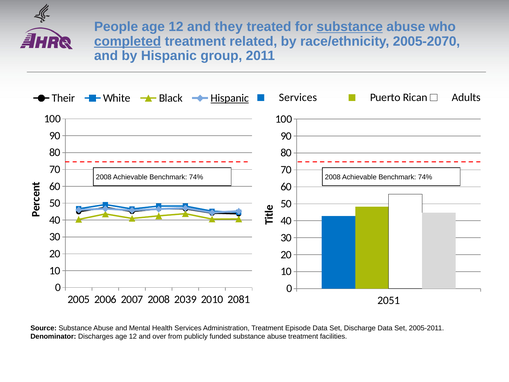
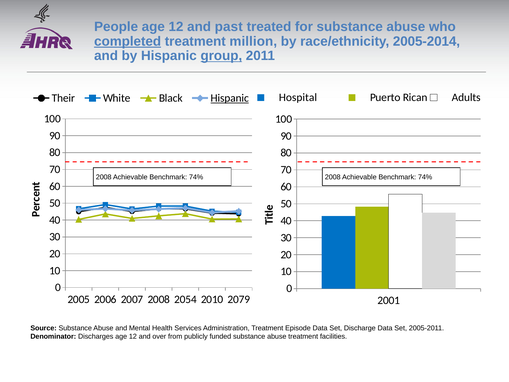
they: they -> past (229, 27)
substance underline: present -> none (350, 27)
related: related -> million (253, 41)
2005-2070: 2005-2070 -> 2005-2014 (426, 41)
group underline: none -> present (221, 56)
Services: Services -> Hospital (298, 97)
2039: 2039 -> 2054 (185, 299)
2081: 2081 -> 2079 (239, 299)
2051: 2051 -> 2001 (389, 300)
